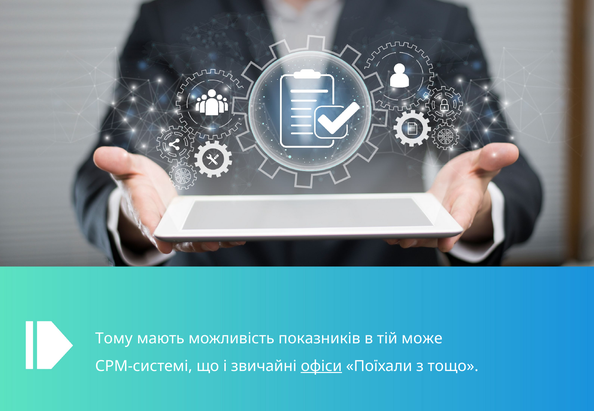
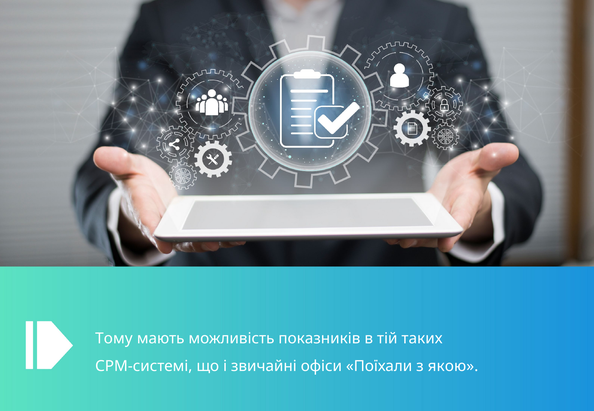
може: може -> таких (422, 339)
офіси underline: present -> none (321, 366)
тощо: тощо -> якою (453, 366)
